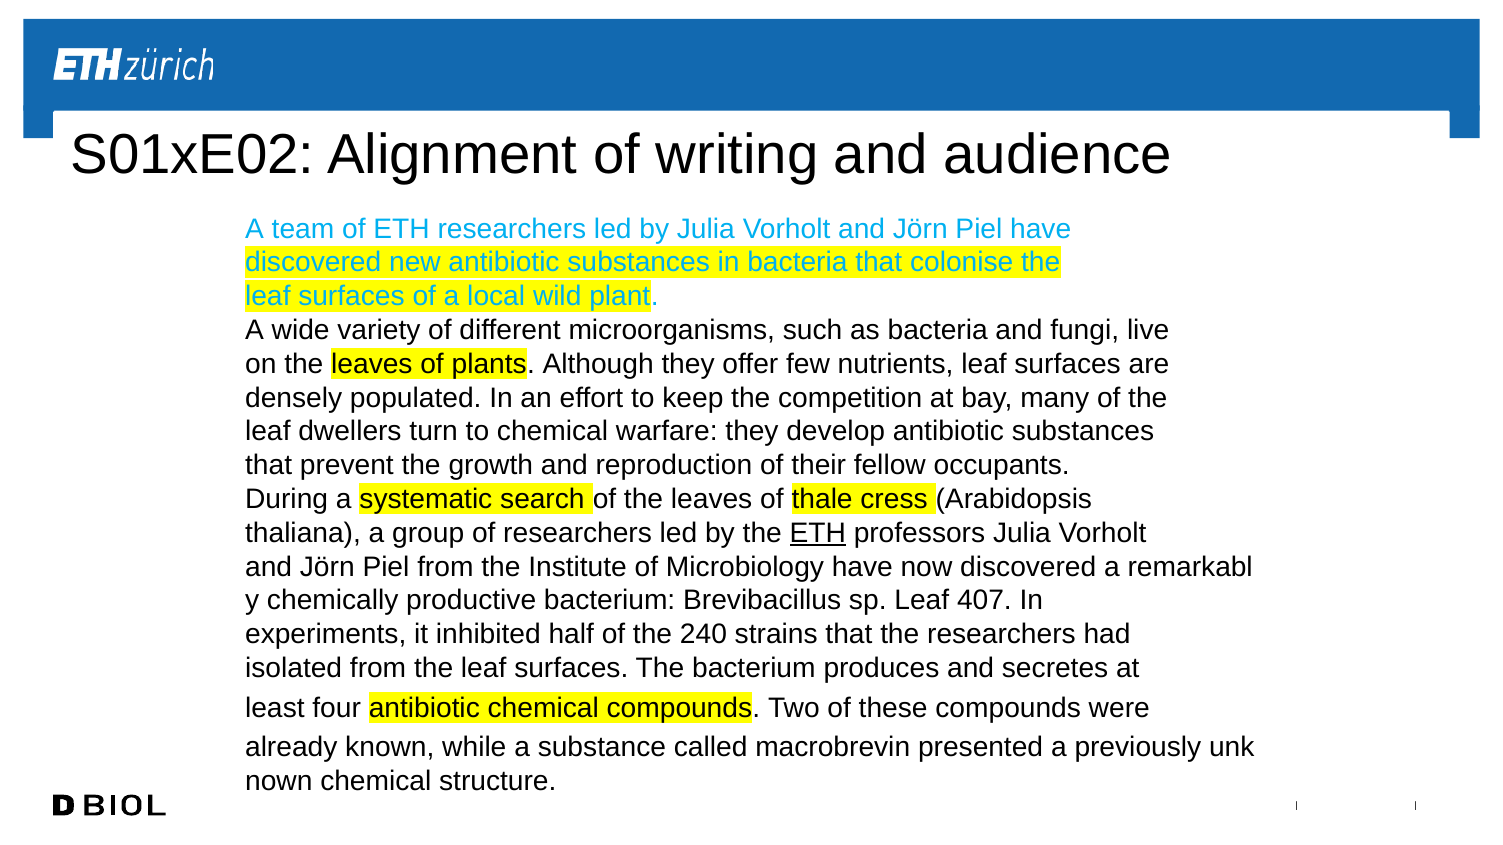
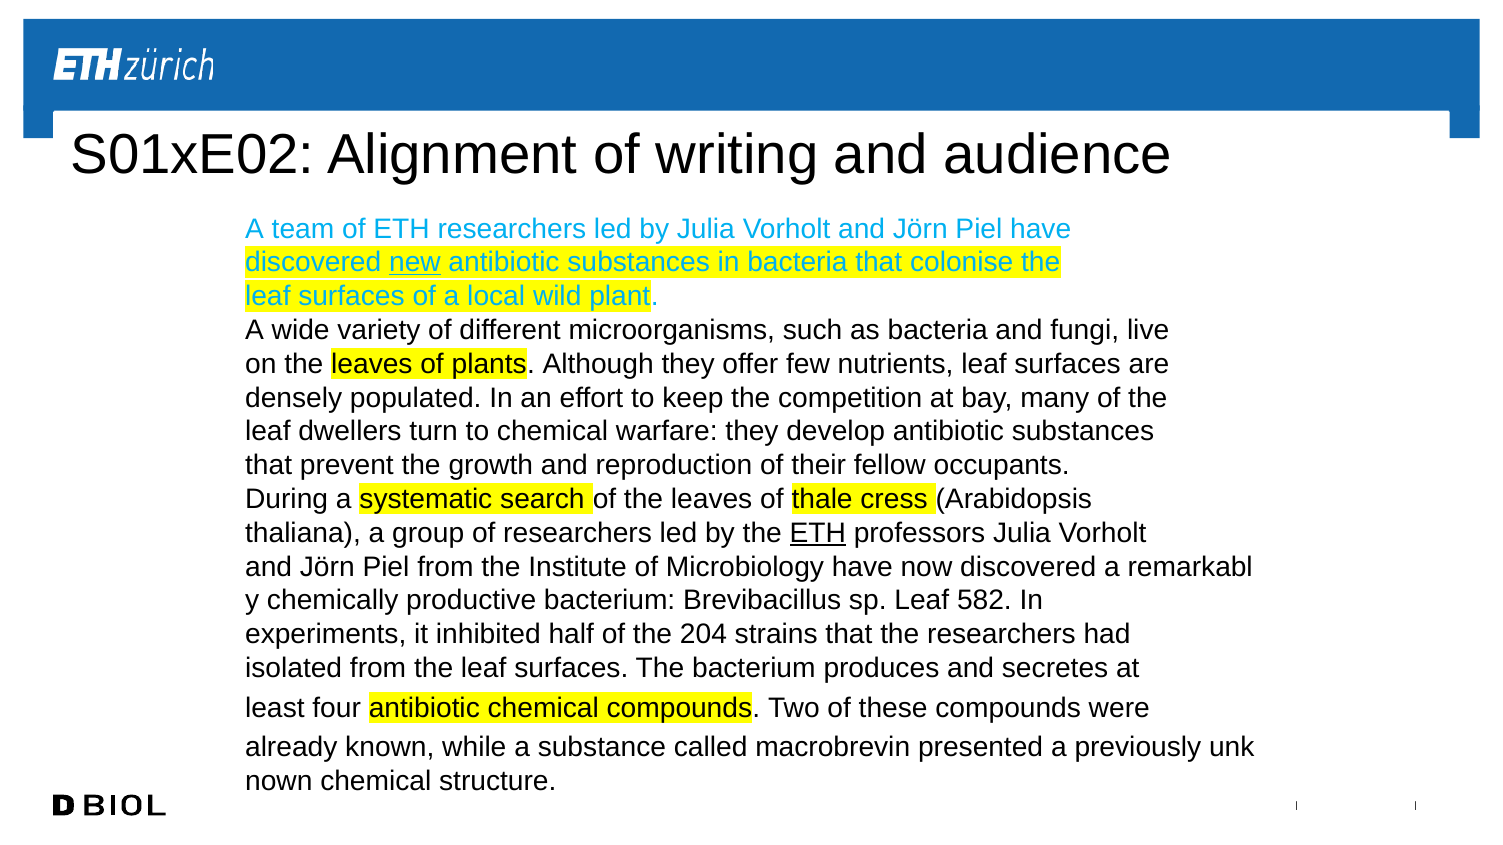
new underline: none -> present (415, 263)
407: 407 -> 582 (984, 601)
240: 240 -> 204 (703, 635)
